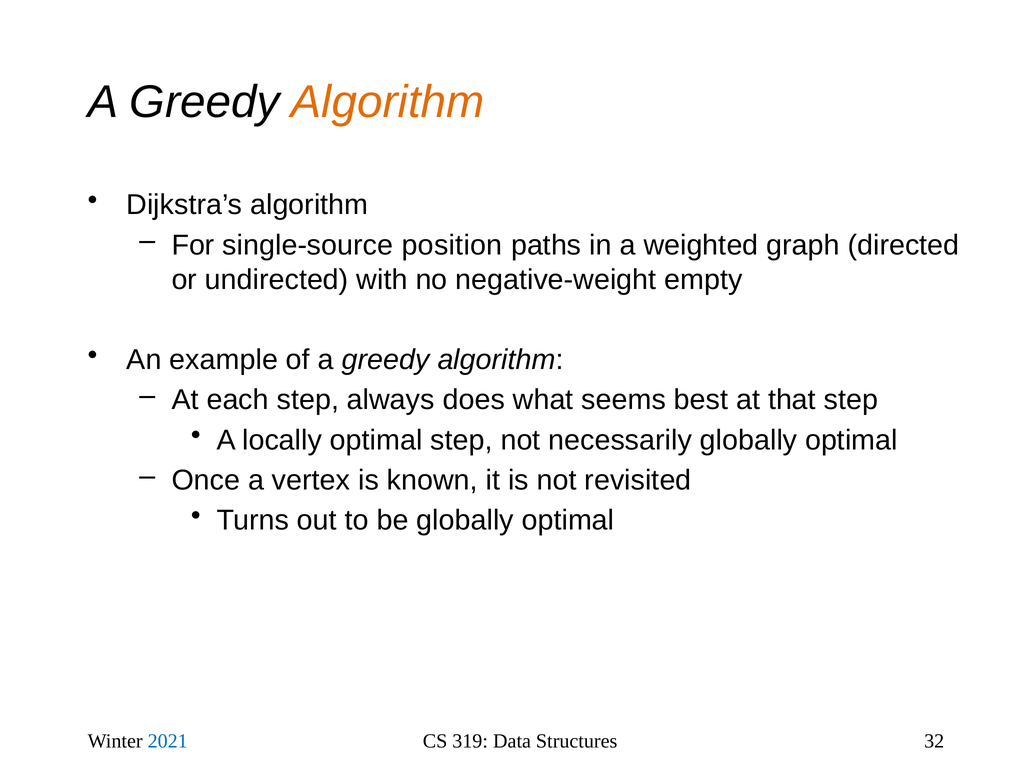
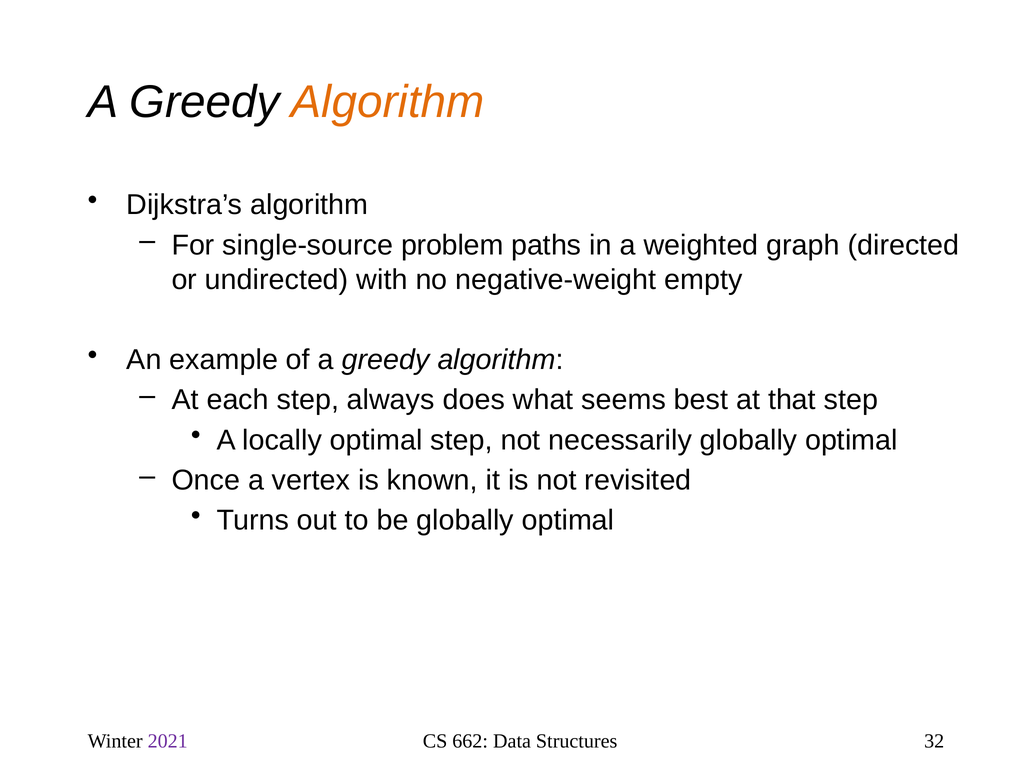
position: position -> problem (452, 245)
2021 colour: blue -> purple (168, 741)
319: 319 -> 662 (470, 741)
